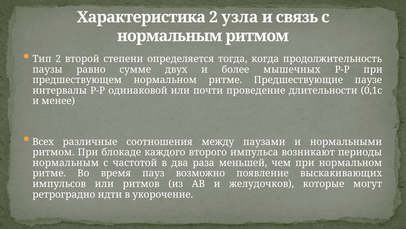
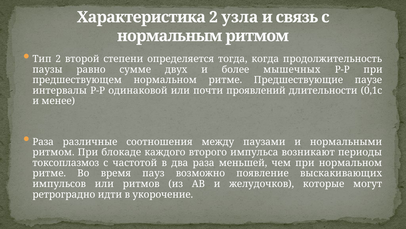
проведение: проведение -> проявлений (256, 90)
Всех: Всех -> Раза (43, 141)
нормальным: нормальным -> токсоплазмоз (66, 162)
